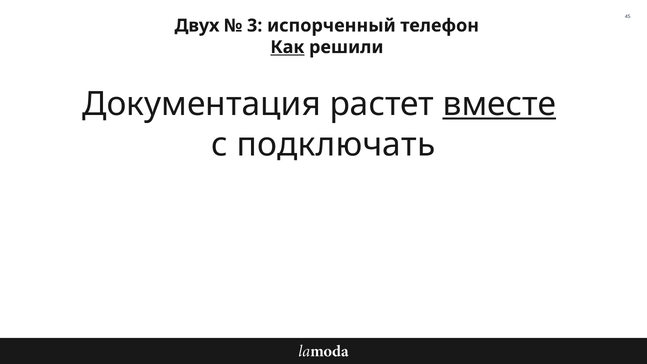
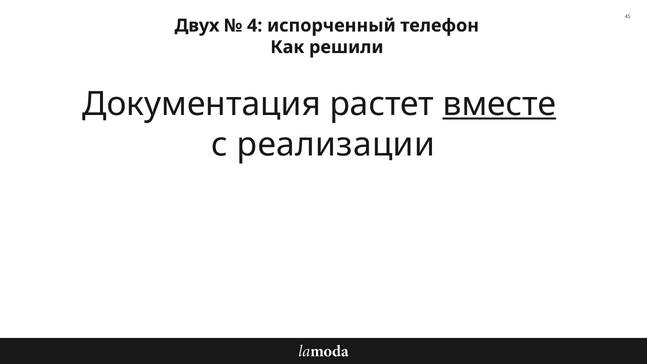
3: 3 -> 4 (255, 26)
Как underline: present -> none (287, 47)
подключать: подключать -> реализации (336, 145)
